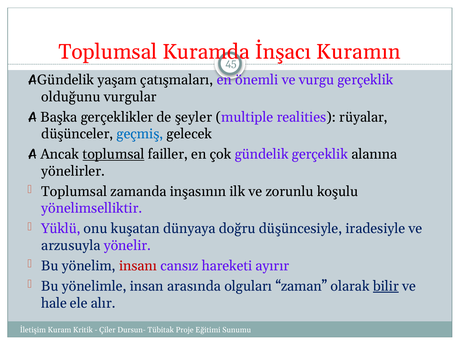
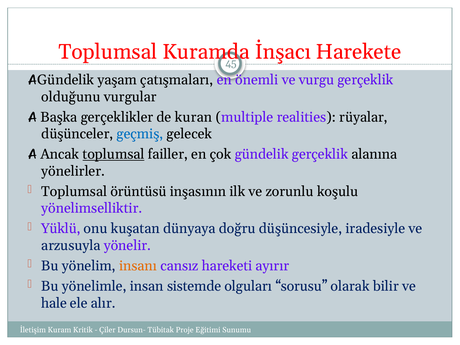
Kuramın: Kuramın -> Harekete (359, 52)
şeyler: şeyler -> kuran (194, 117)
zamanda: zamanda -> örüntüsü (139, 191)
insanı colour: red -> orange (138, 266)
arasında: arasında -> sistemde (194, 286)
zaman: zaman -> sorusu (301, 286)
bilir underline: present -> none (386, 286)
